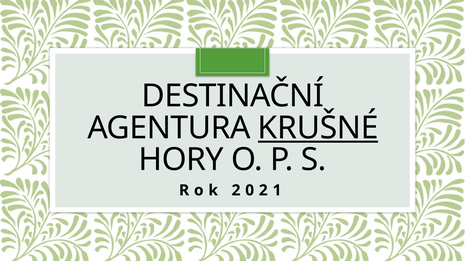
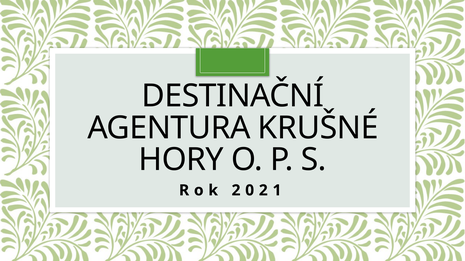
KRUŠNÉ underline: present -> none (318, 128)
